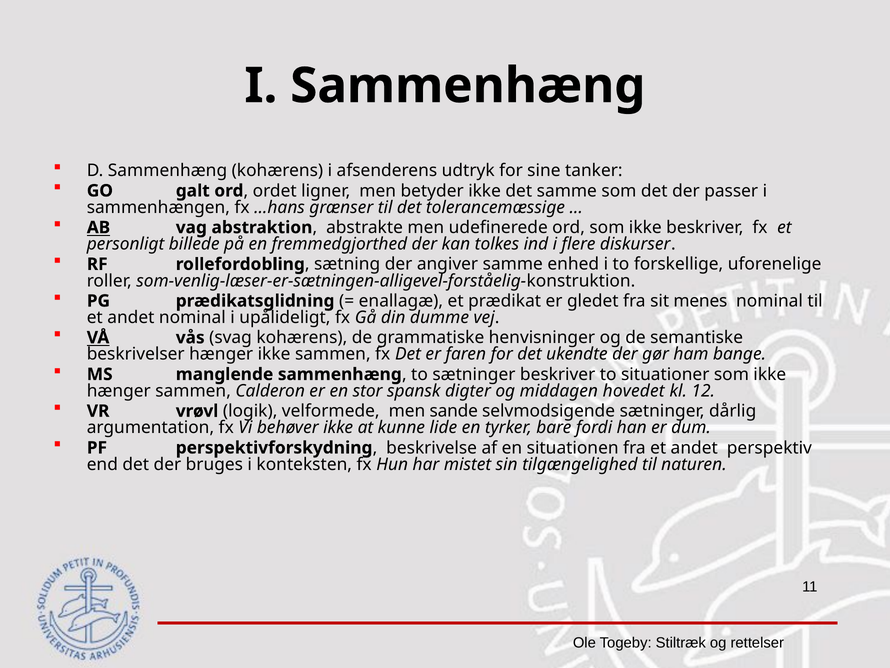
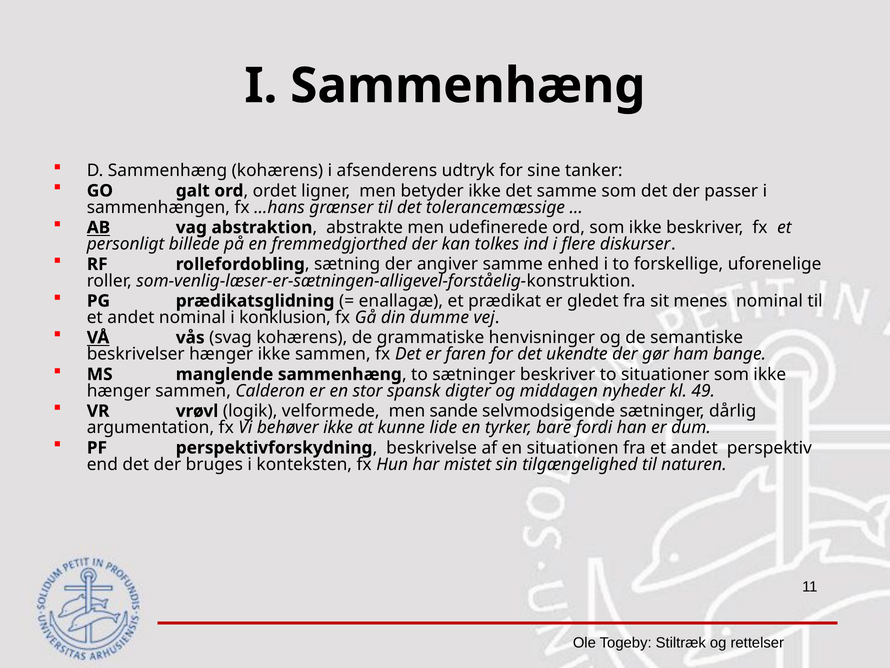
upålideligt: upålideligt -> konklusion (285, 317)
hovedet: hovedet -> nyheder (634, 391)
12: 12 -> 49 (703, 391)
